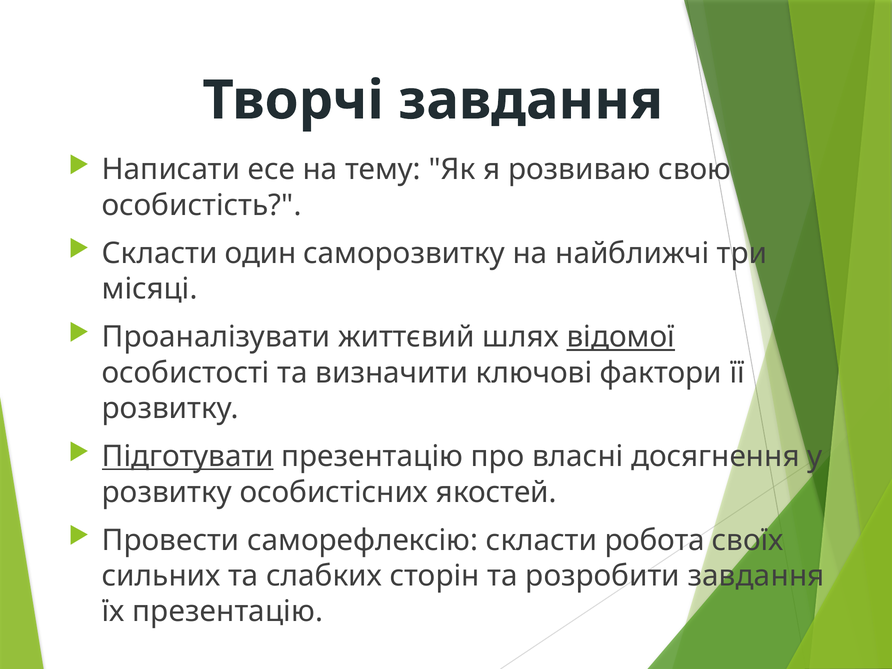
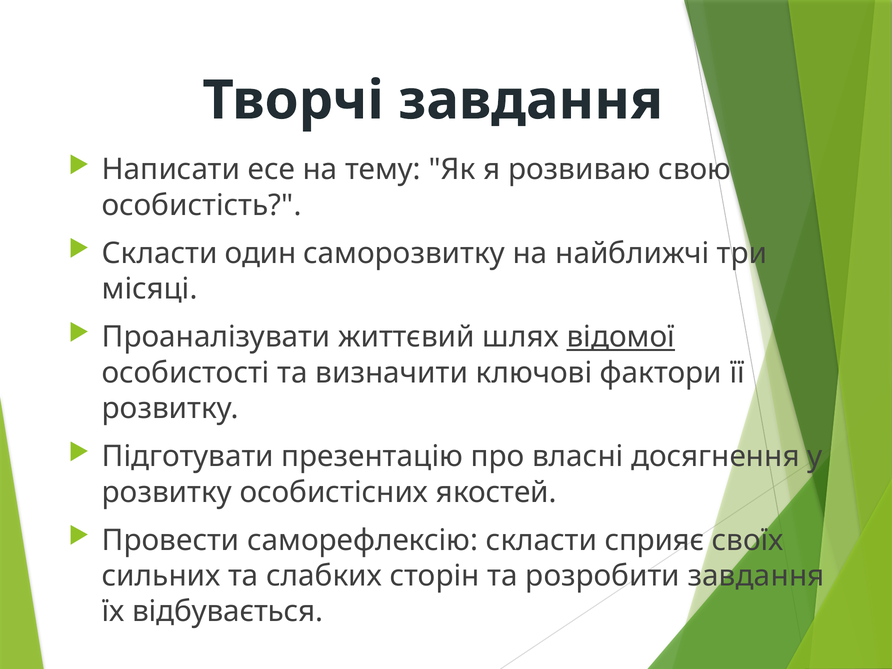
Підготувати underline: present -> none (188, 457)
робота: робота -> сприяє (655, 540)
їх презентацію: презентацію -> відбувається (228, 612)
